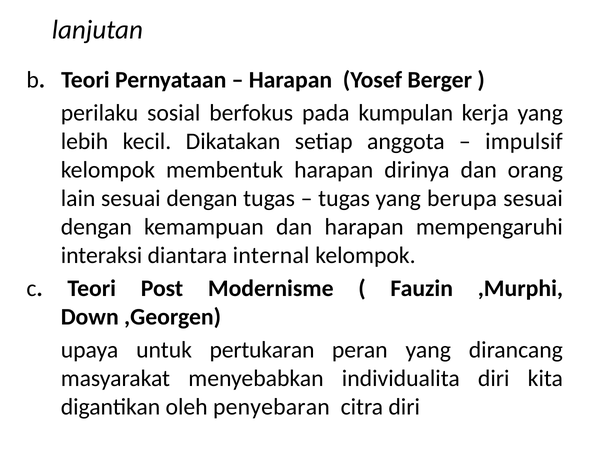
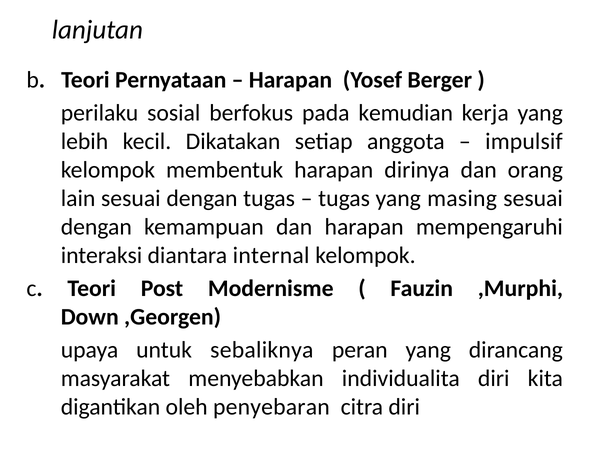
kumpulan: kumpulan -> kemudian (406, 113)
berupa: berupa -> masing (462, 199)
pertukaran: pertukaran -> sebaliknya (262, 351)
